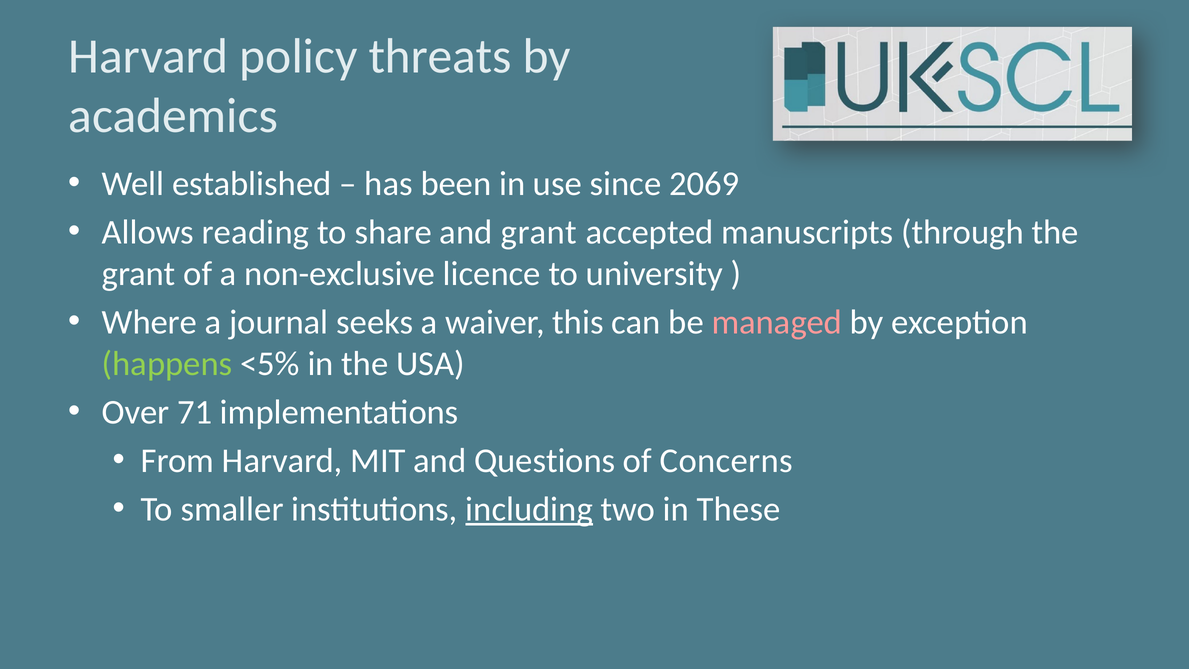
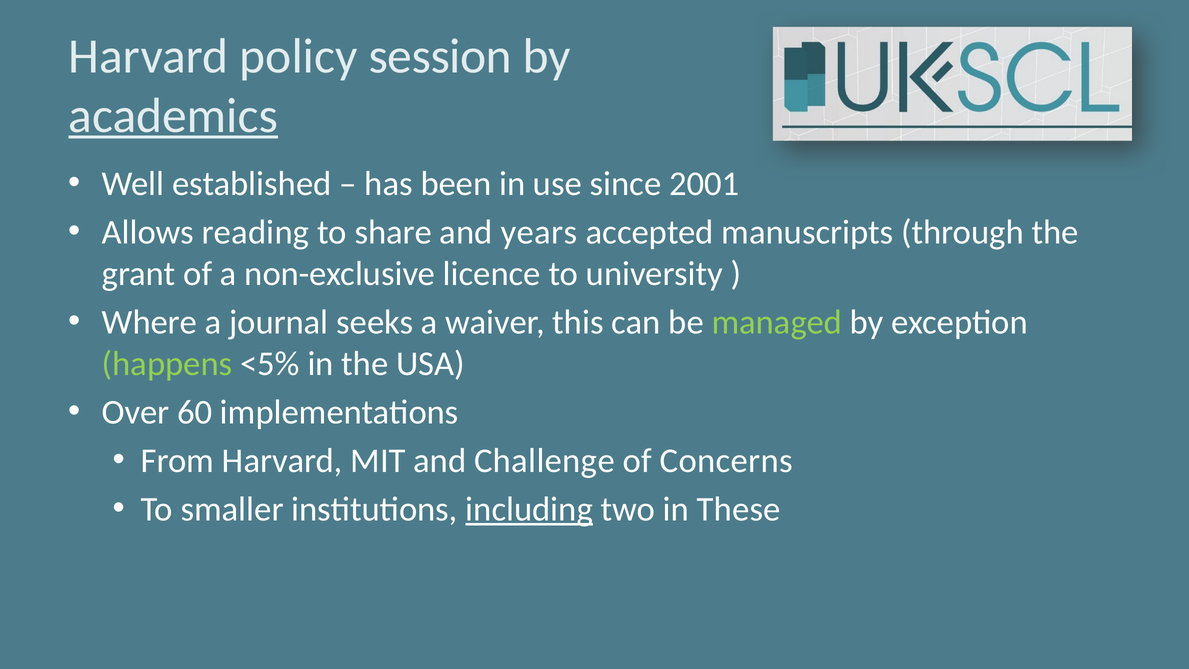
threats: threats -> session (440, 56)
academics underline: none -> present (173, 116)
2069: 2069 -> 2001 (704, 184)
and grant: grant -> years (539, 232)
managed colour: pink -> light green (777, 322)
71: 71 -> 60 (195, 412)
Questions: Questions -> Challenge (544, 461)
